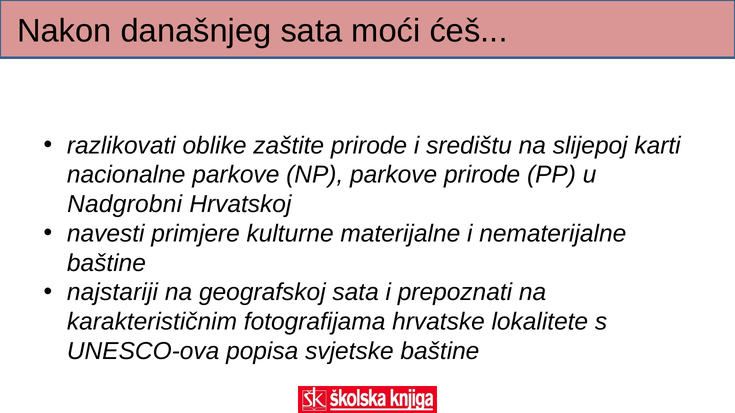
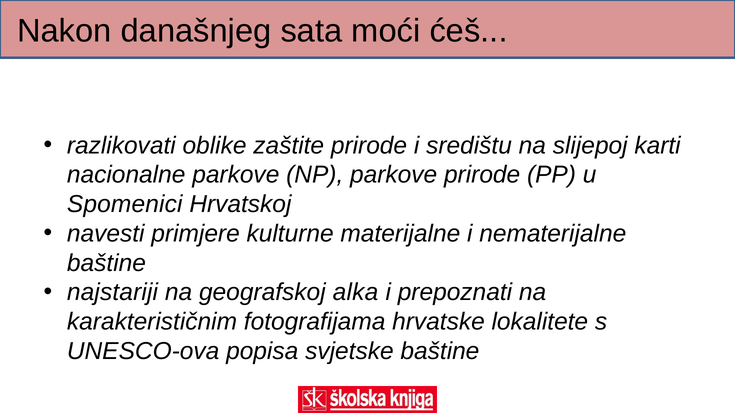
Nadgrobni: Nadgrobni -> Spomenici (125, 204)
geografskoj sata: sata -> alka (355, 293)
